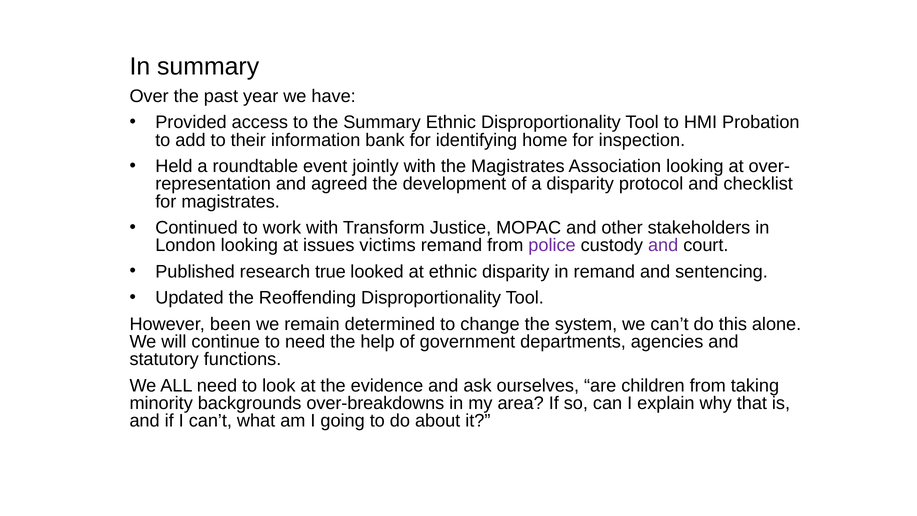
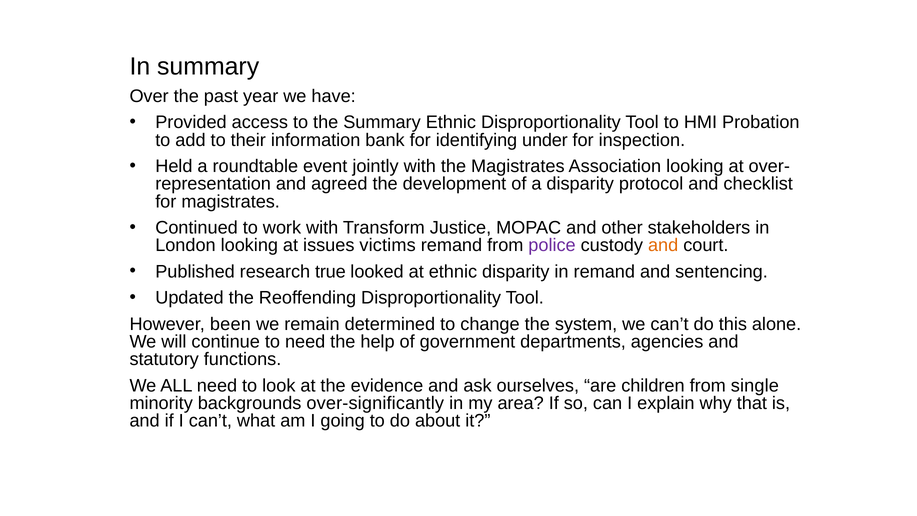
home: home -> under (545, 140)
and colour: purple -> orange (663, 245)
taking: taking -> single (755, 385)
over-breakdowns: over-breakdowns -> over-significantly (375, 403)
